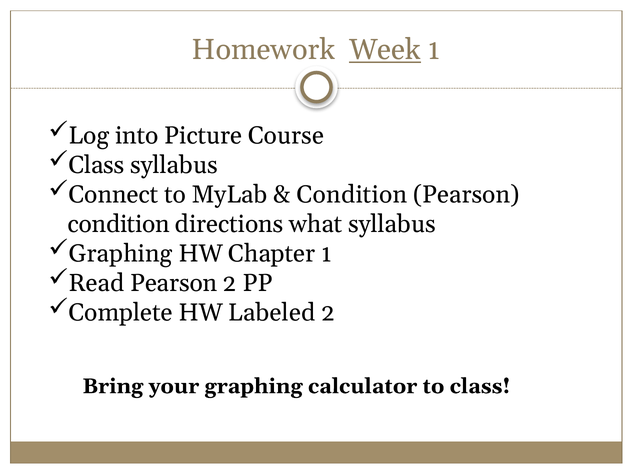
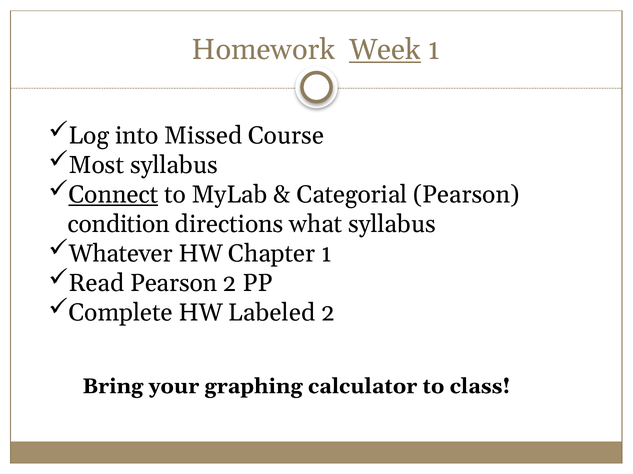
Picture: Picture -> Missed (203, 136)
Class: Class -> Most (96, 165)
Connect underline: none -> present (113, 195)
Condition: Condition -> Categorial (352, 195)
Graphing: Graphing -> Whatever (121, 254)
